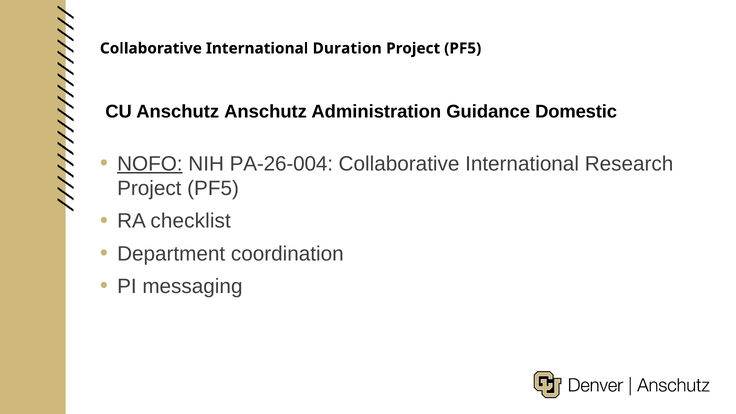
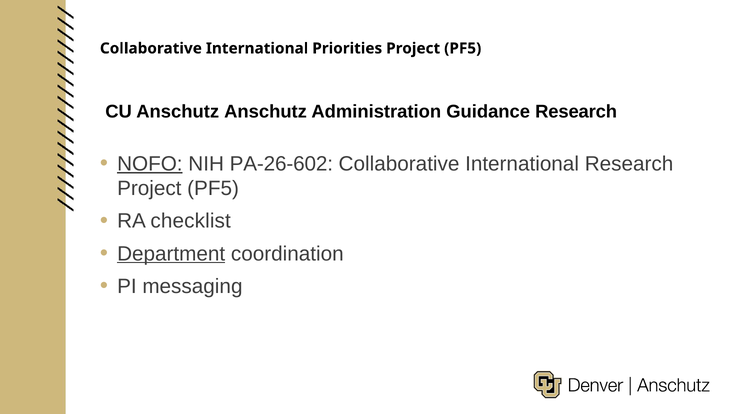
Duration: Duration -> Priorities (347, 48)
Guidance Domestic: Domestic -> Research (576, 112)
PA-26-004: PA-26-004 -> PA-26-602 (281, 164)
Department underline: none -> present (171, 254)
